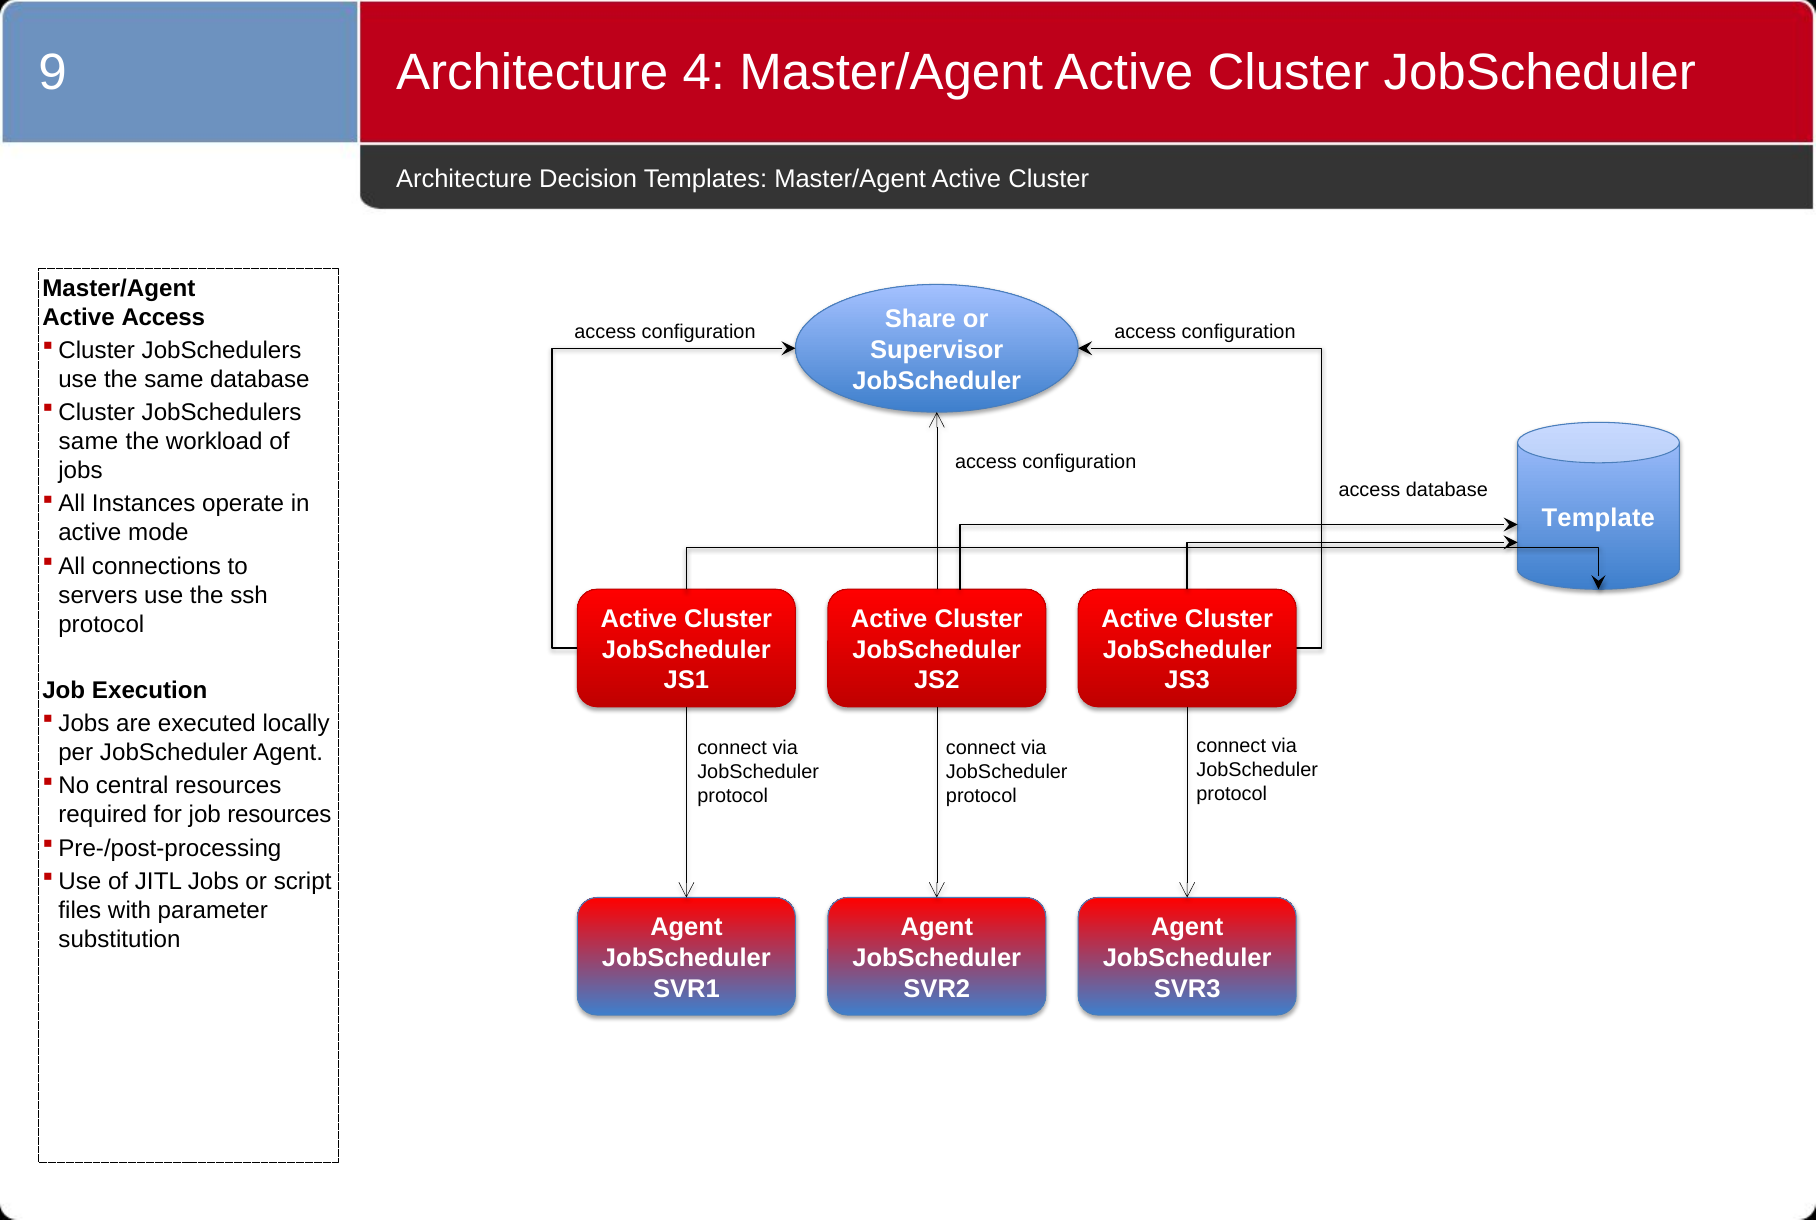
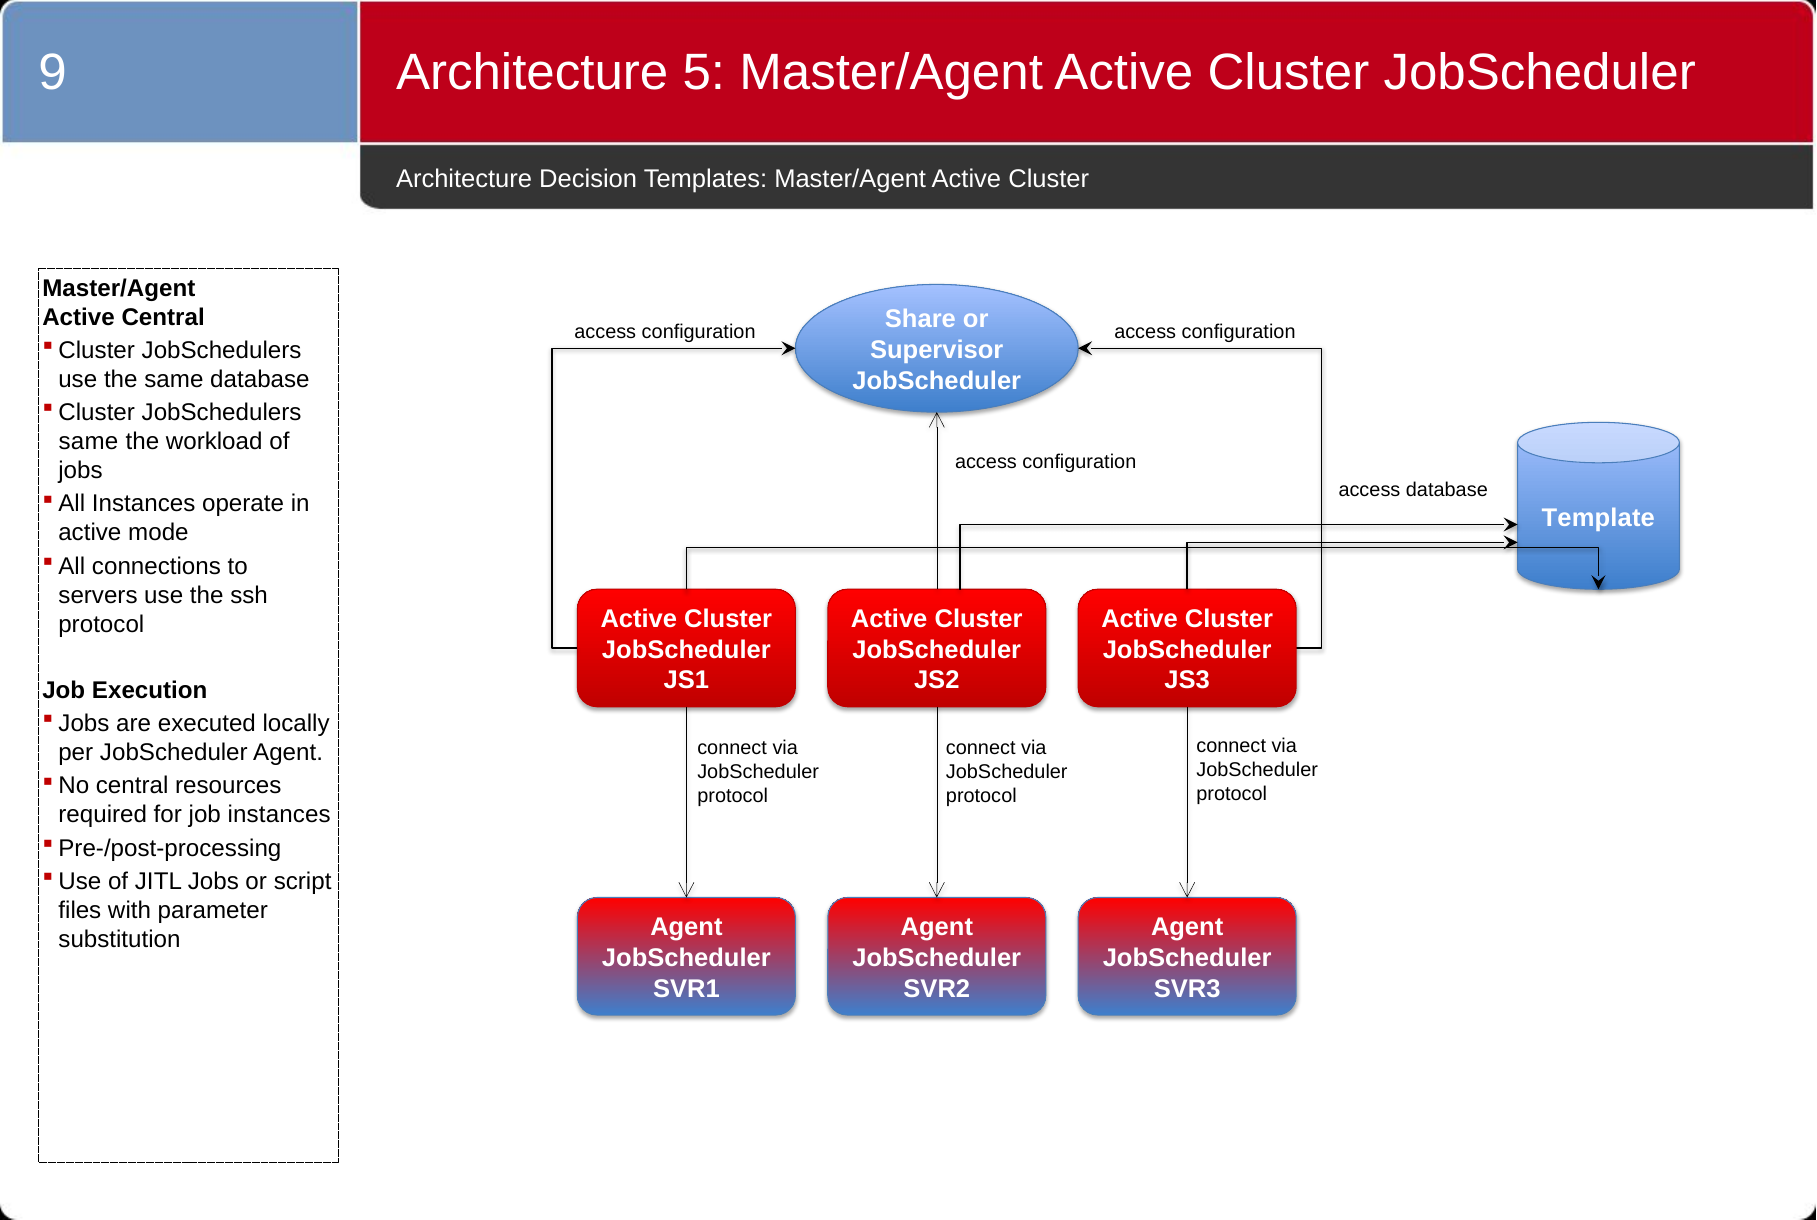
4: 4 -> 5 (704, 73)
Active Access: Access -> Central (163, 317)
job resources: resources -> instances (279, 815)
